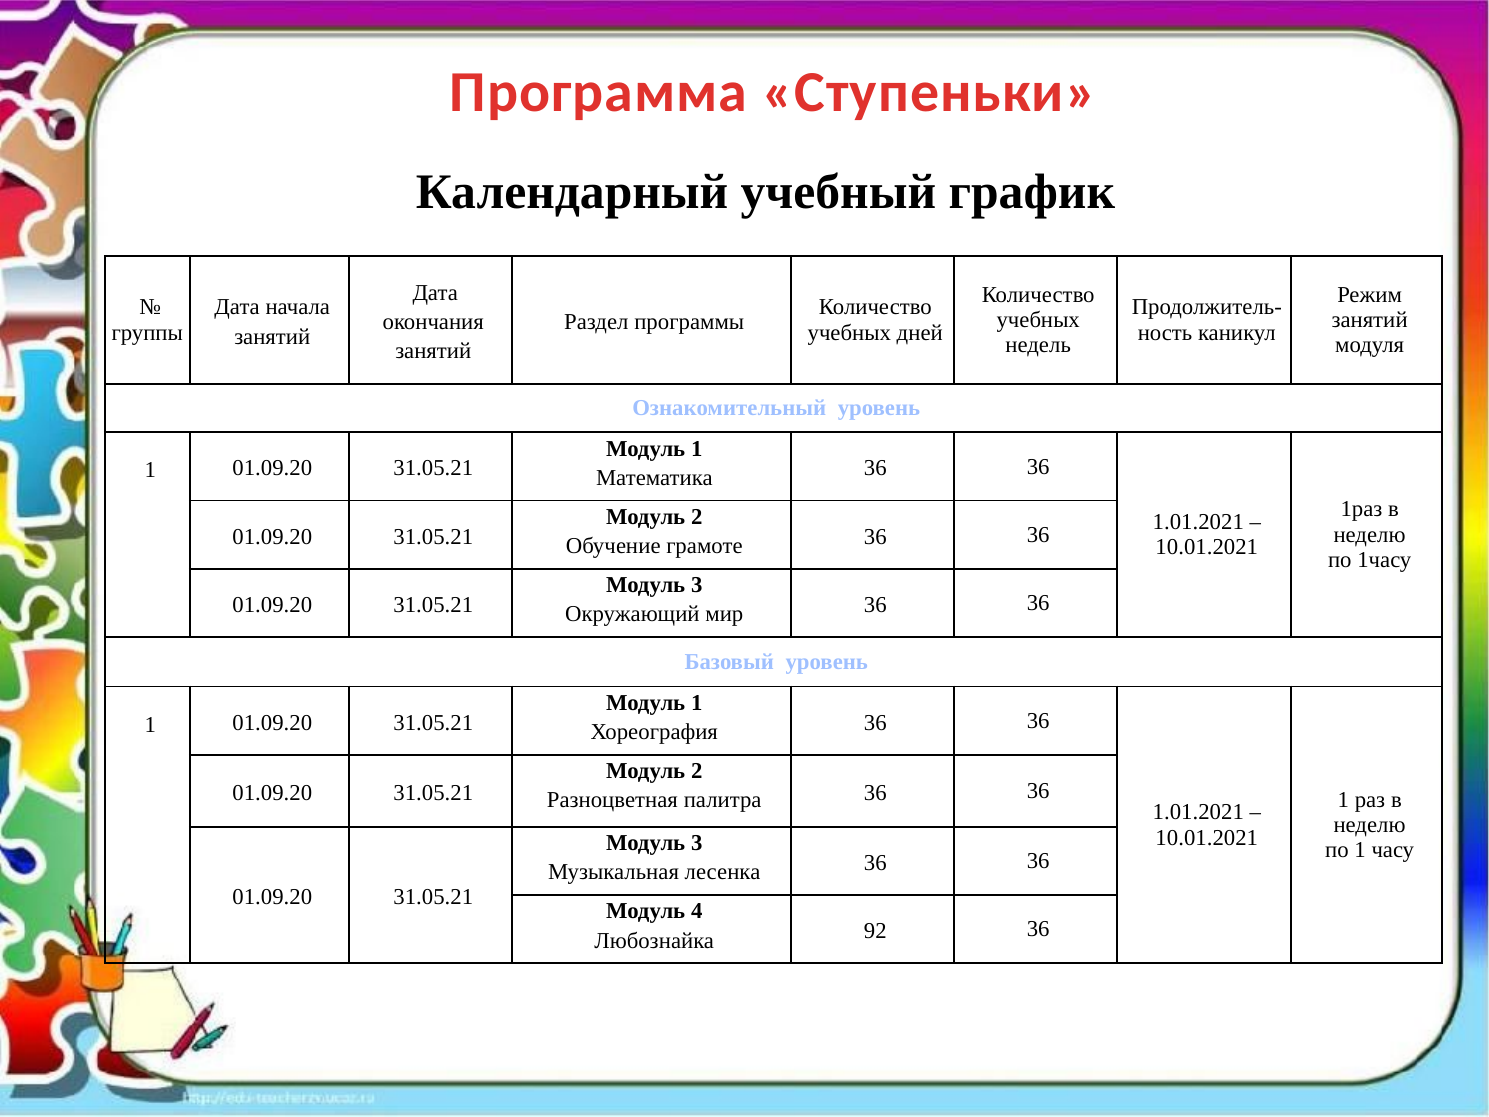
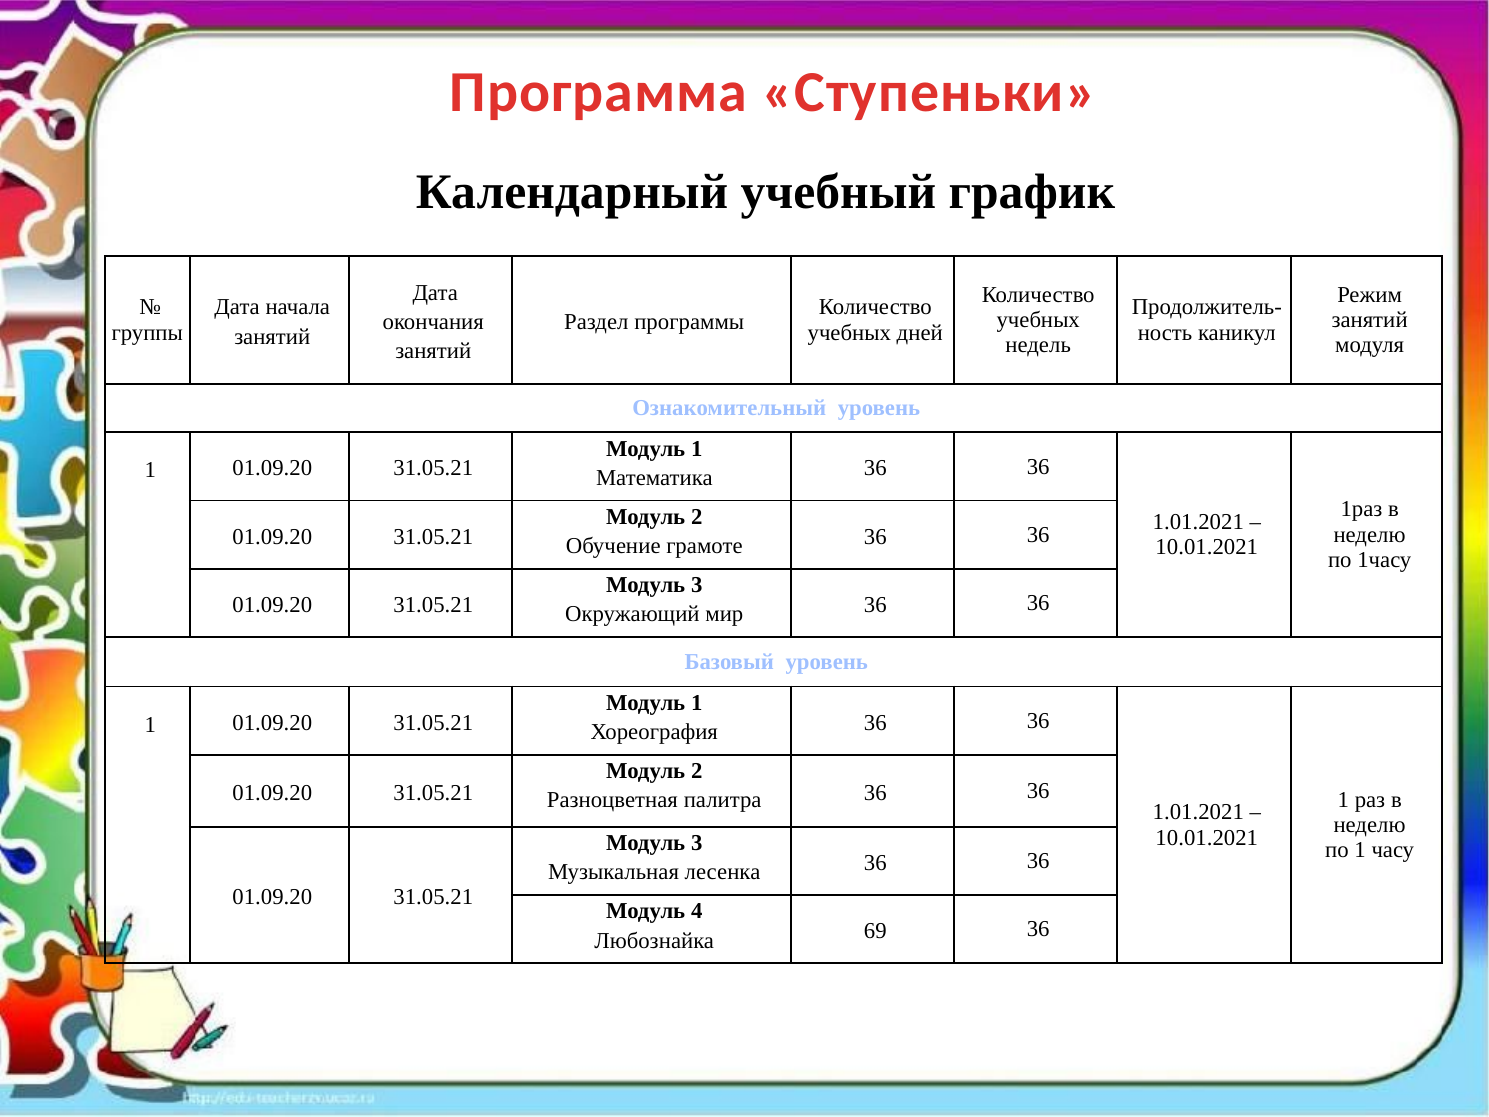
92: 92 -> 69 (875, 931)
